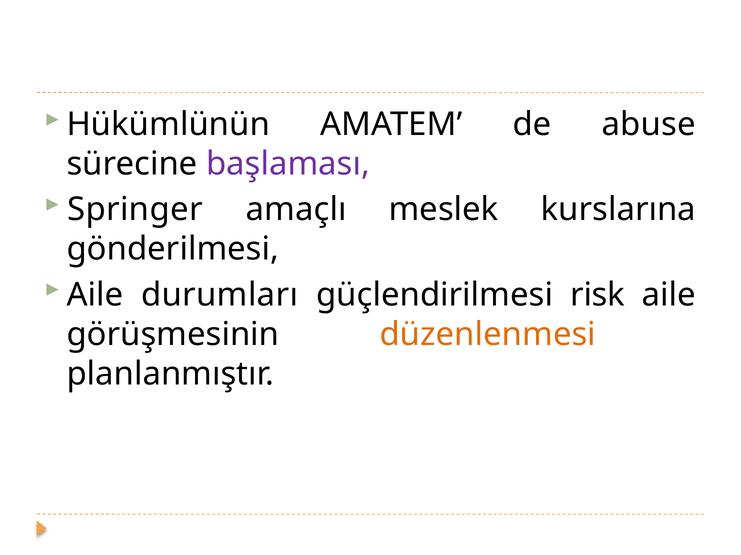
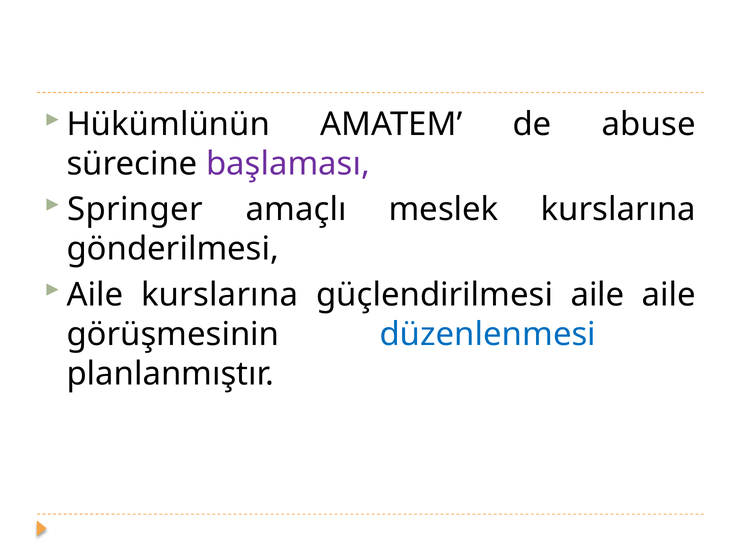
Aile durumları: durumları -> kurslarına (220, 295)
güçlendirilmesi risk: risk -> aile (598, 295)
düzenlenmesi colour: orange -> blue (488, 335)
